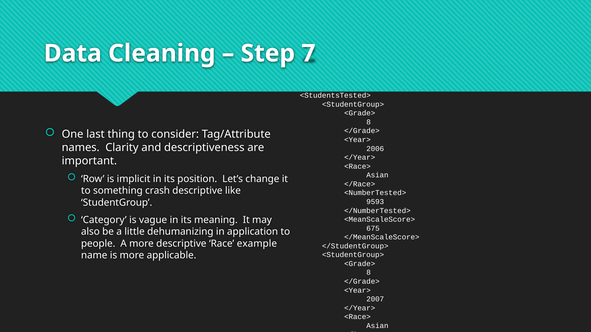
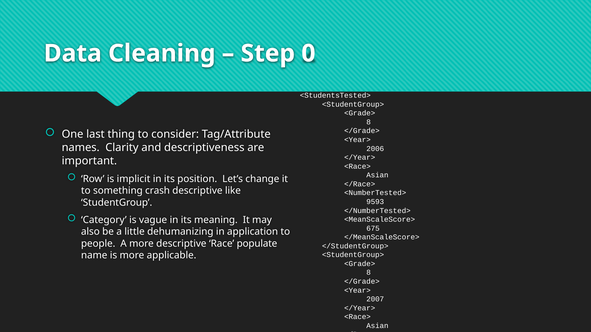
7: 7 -> 0 (308, 53)
example: example -> populate (257, 244)
